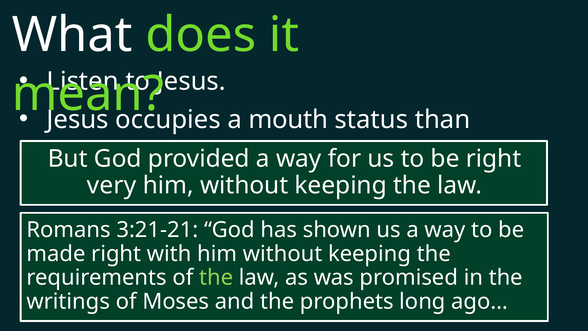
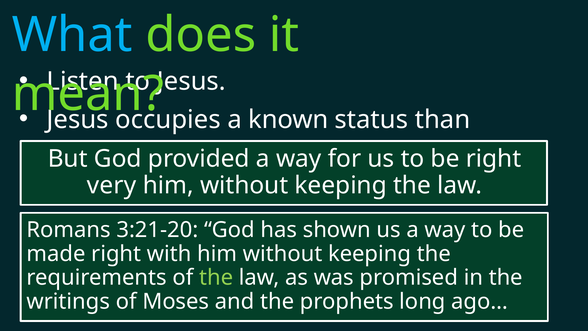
What colour: white -> light blue (72, 35)
mouth: mouth -> known (288, 119)
3:21-21: 3:21-21 -> 3:21-20 (157, 230)
